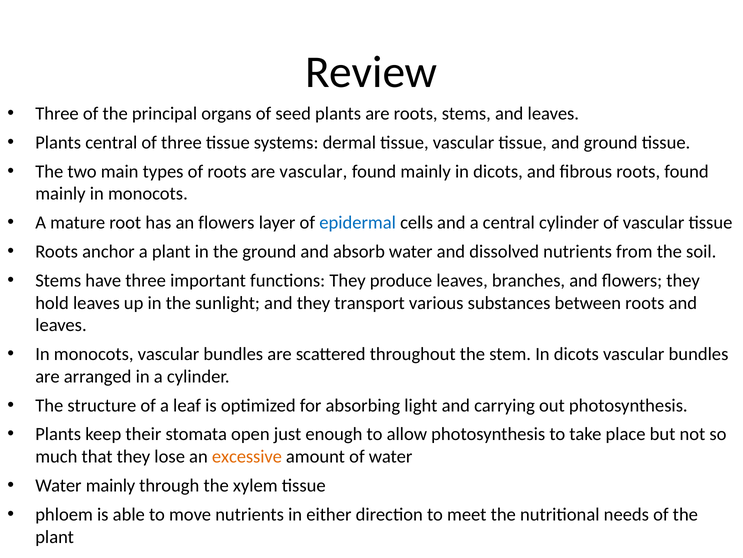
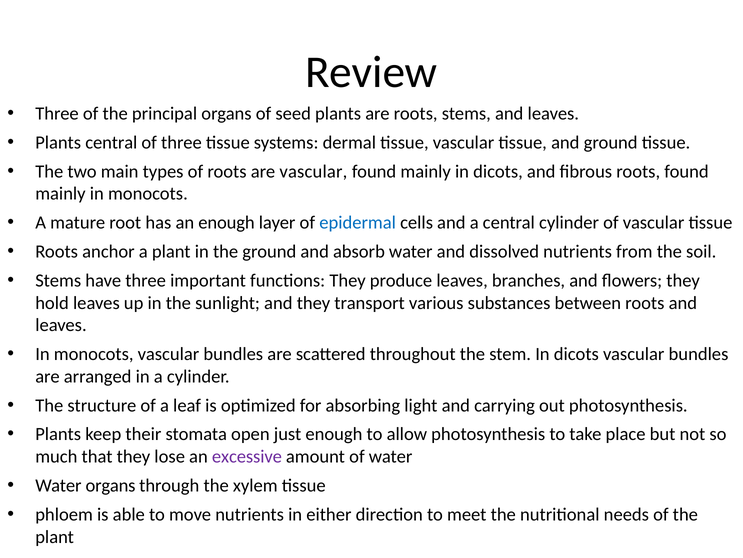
an flowers: flowers -> enough (226, 222)
excessive colour: orange -> purple (247, 456)
Water mainly: mainly -> organs (111, 485)
